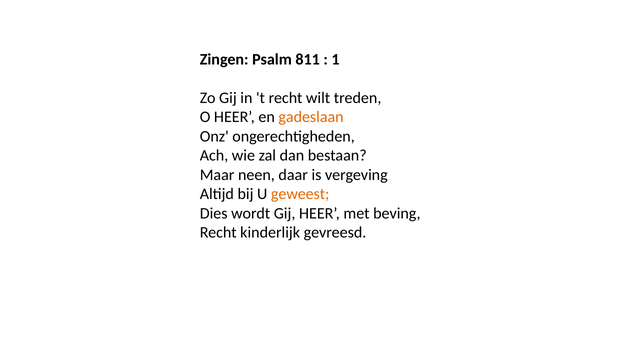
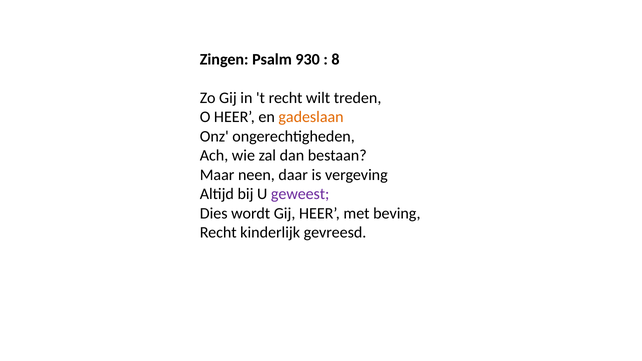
811: 811 -> 930 (308, 59)
1: 1 -> 8 (336, 59)
geweest colour: orange -> purple (300, 194)
